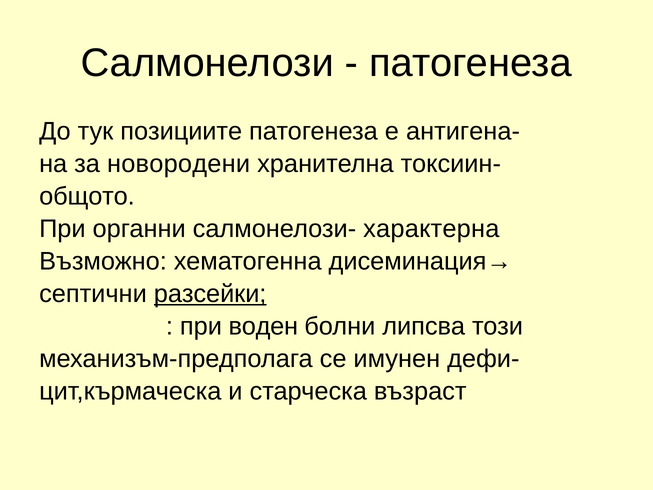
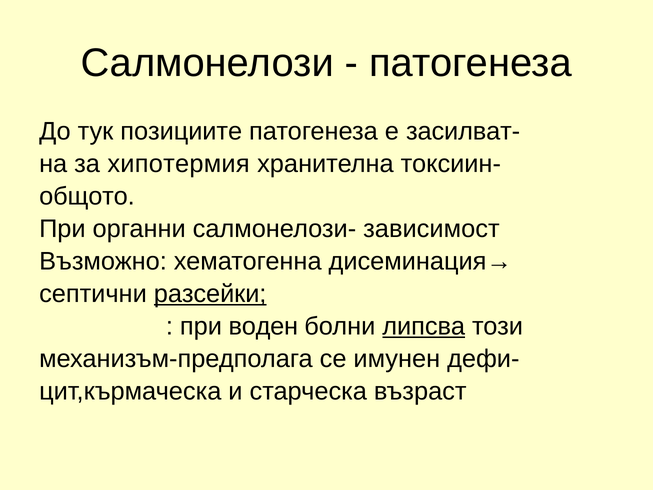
антигена-: антигена- -> засилват- (463, 131)
новородени: новородени -> хипотермия (179, 164)
характерна: характерна -> зависимост (431, 229)
липсва underline: none -> present (424, 326)
